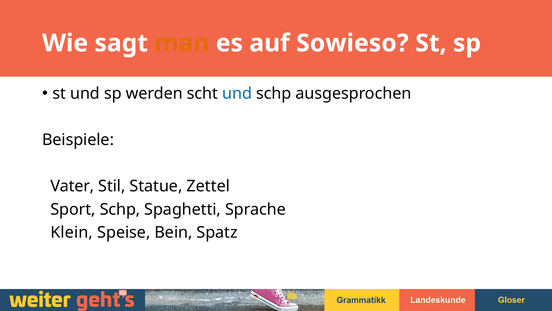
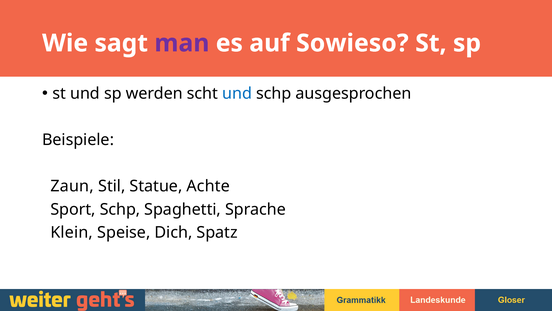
man colour: orange -> purple (182, 43)
Vater: Vater -> Zaun (72, 186)
Zettel: Zettel -> Achte (208, 186)
Bein: Bein -> Dich (173, 232)
